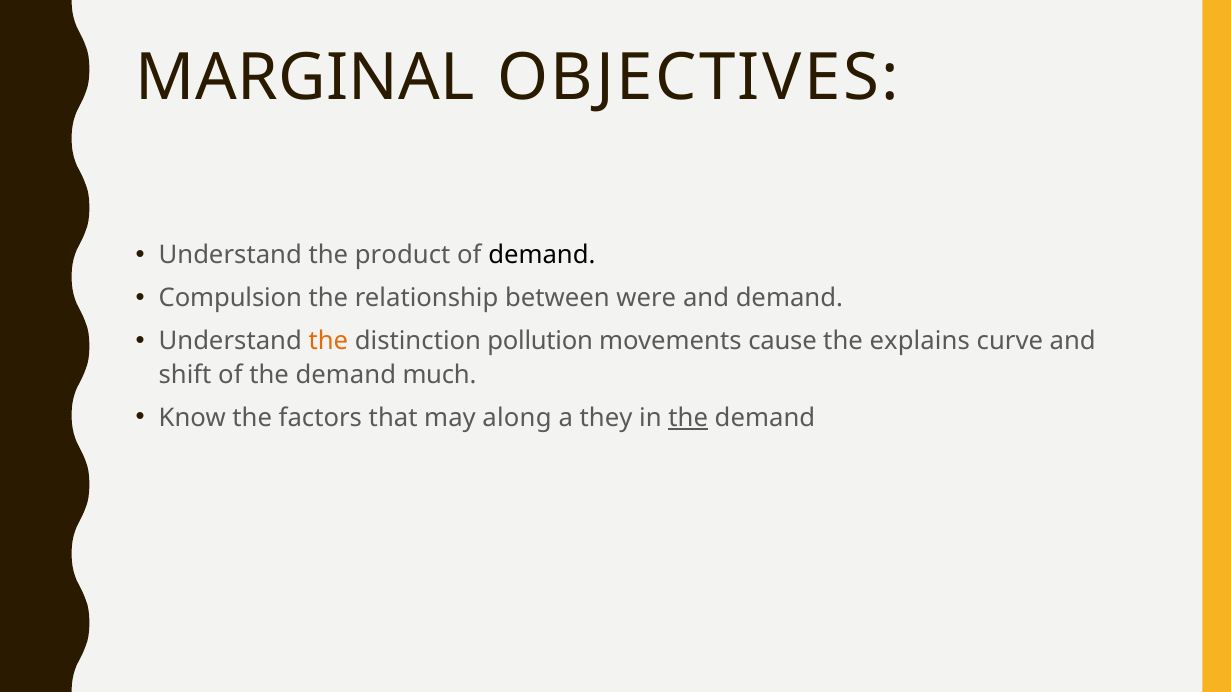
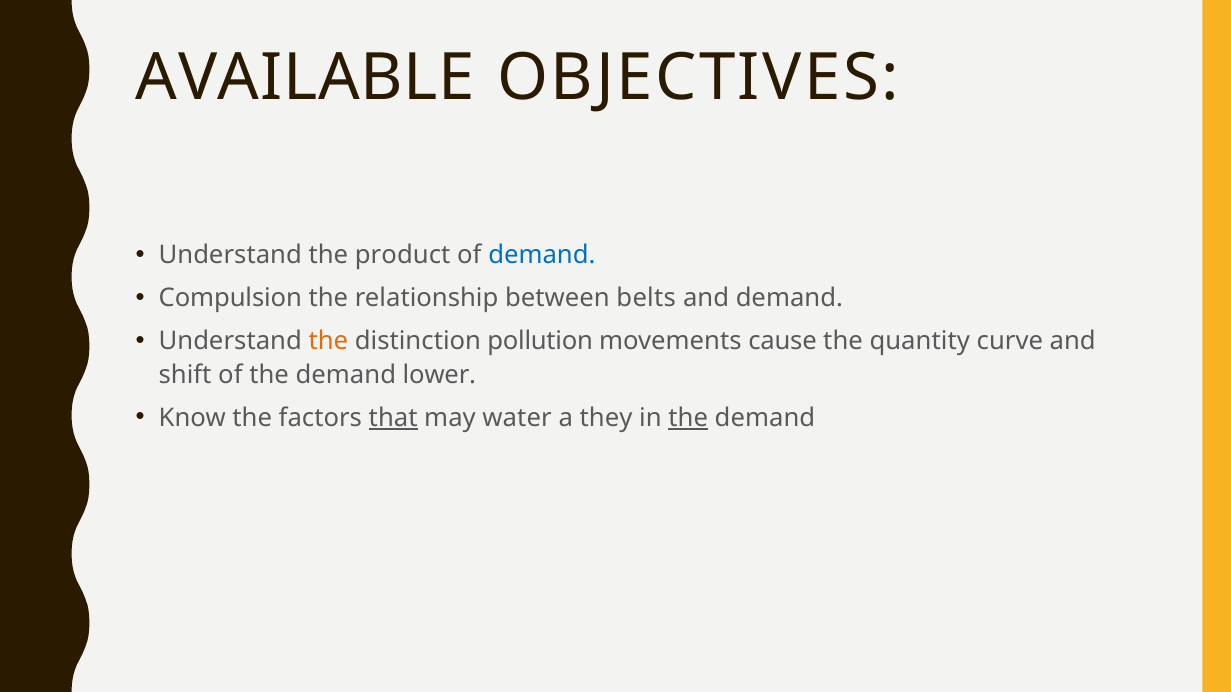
MARGINAL: MARGINAL -> AVAILABLE (305, 78)
demand colour: black -> blue (542, 256)
were: were -> belts (646, 298)
explains: explains -> quantity (920, 341)
much: much -> lower (439, 375)
that underline: none -> present (393, 418)
along: along -> water (517, 418)
